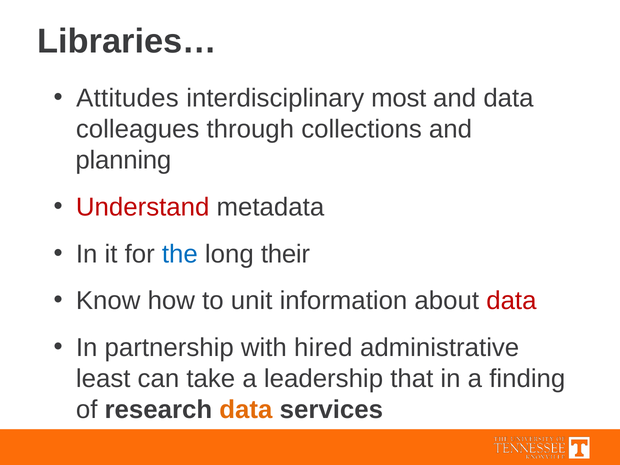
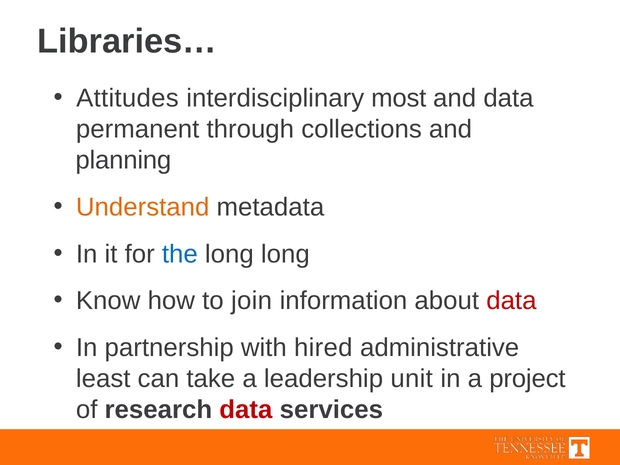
colleagues: colleagues -> permanent (138, 129)
Understand colour: red -> orange (143, 207)
long their: their -> long (285, 254)
unit: unit -> join (252, 301)
that: that -> unit (412, 379)
finding: finding -> project (527, 379)
data colour: orange -> red (246, 410)
